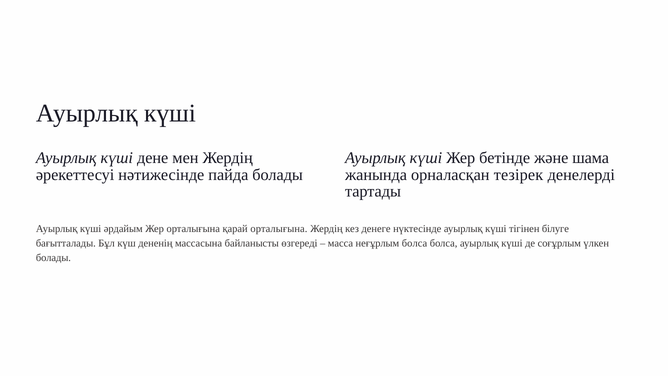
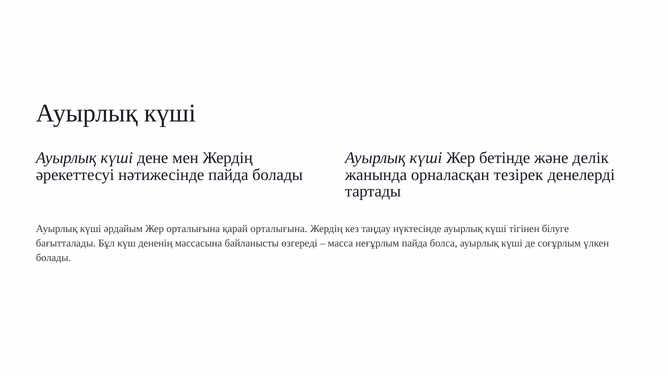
шама: шама -> делік (591, 158)
денеге: денеге -> таңдау (376, 229)
неғұрлым болса: болса -> пайда (415, 243)
